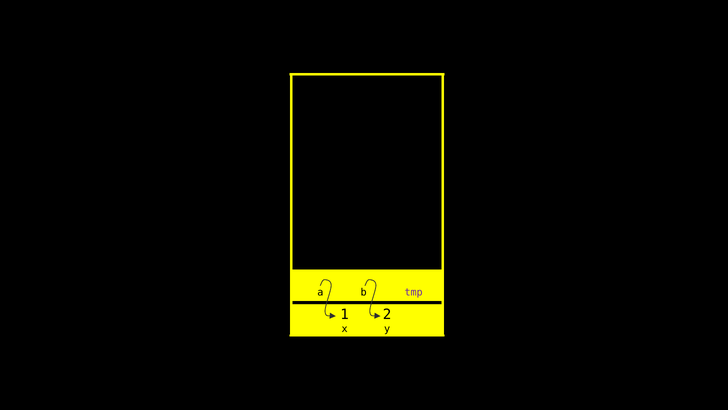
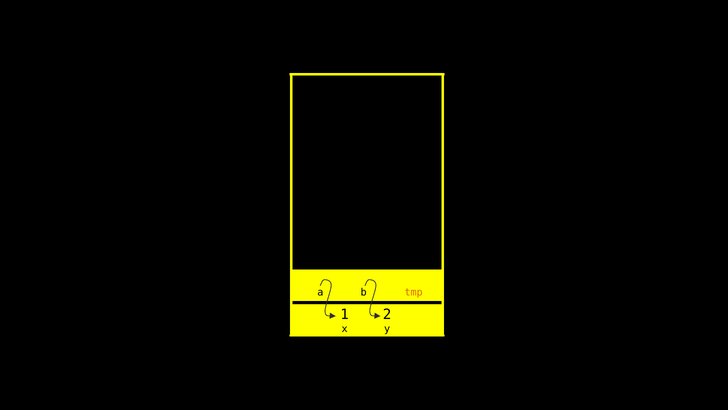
tmp colour: purple -> orange (414, 292)
